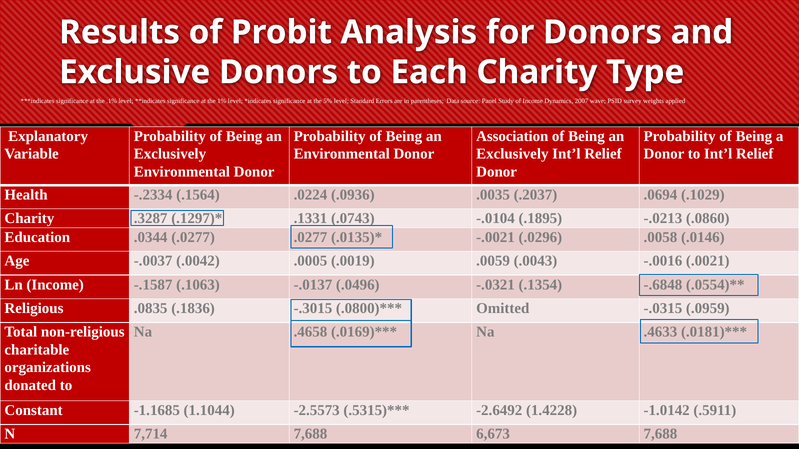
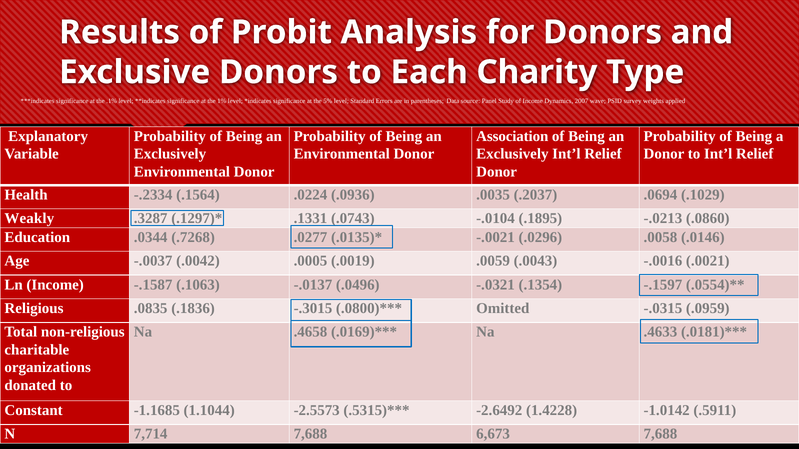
Charity: Charity -> Weakly (29, 219)
.0344 .0277: .0277 -> .7268 (193, 237)
-.6848: -.6848 -> -.1597 (663, 285)
